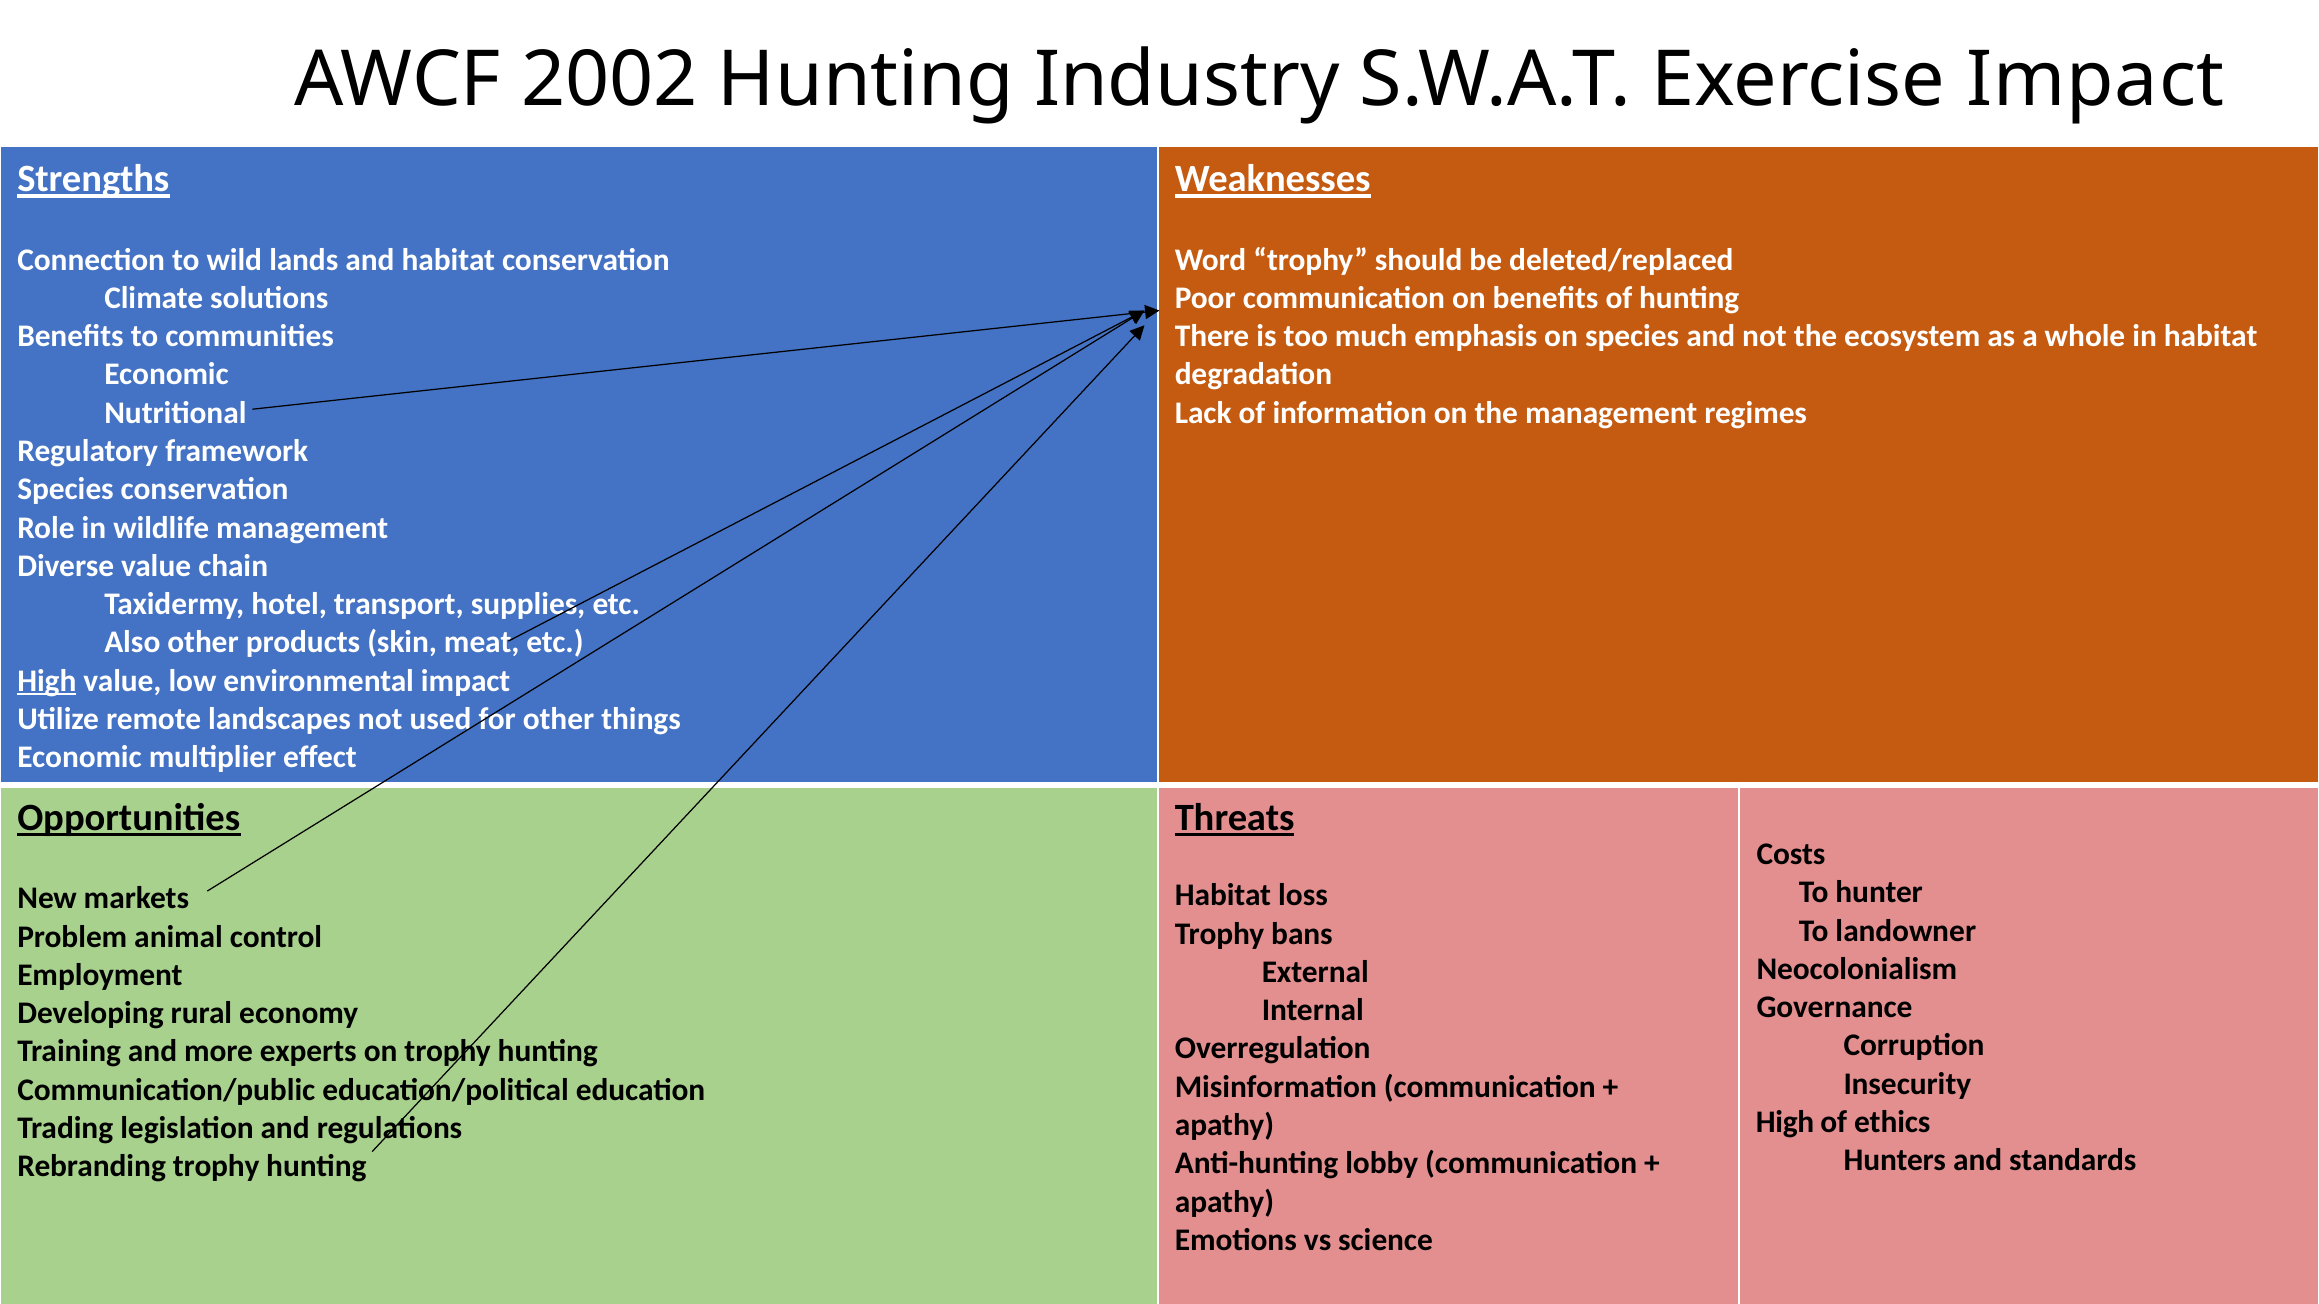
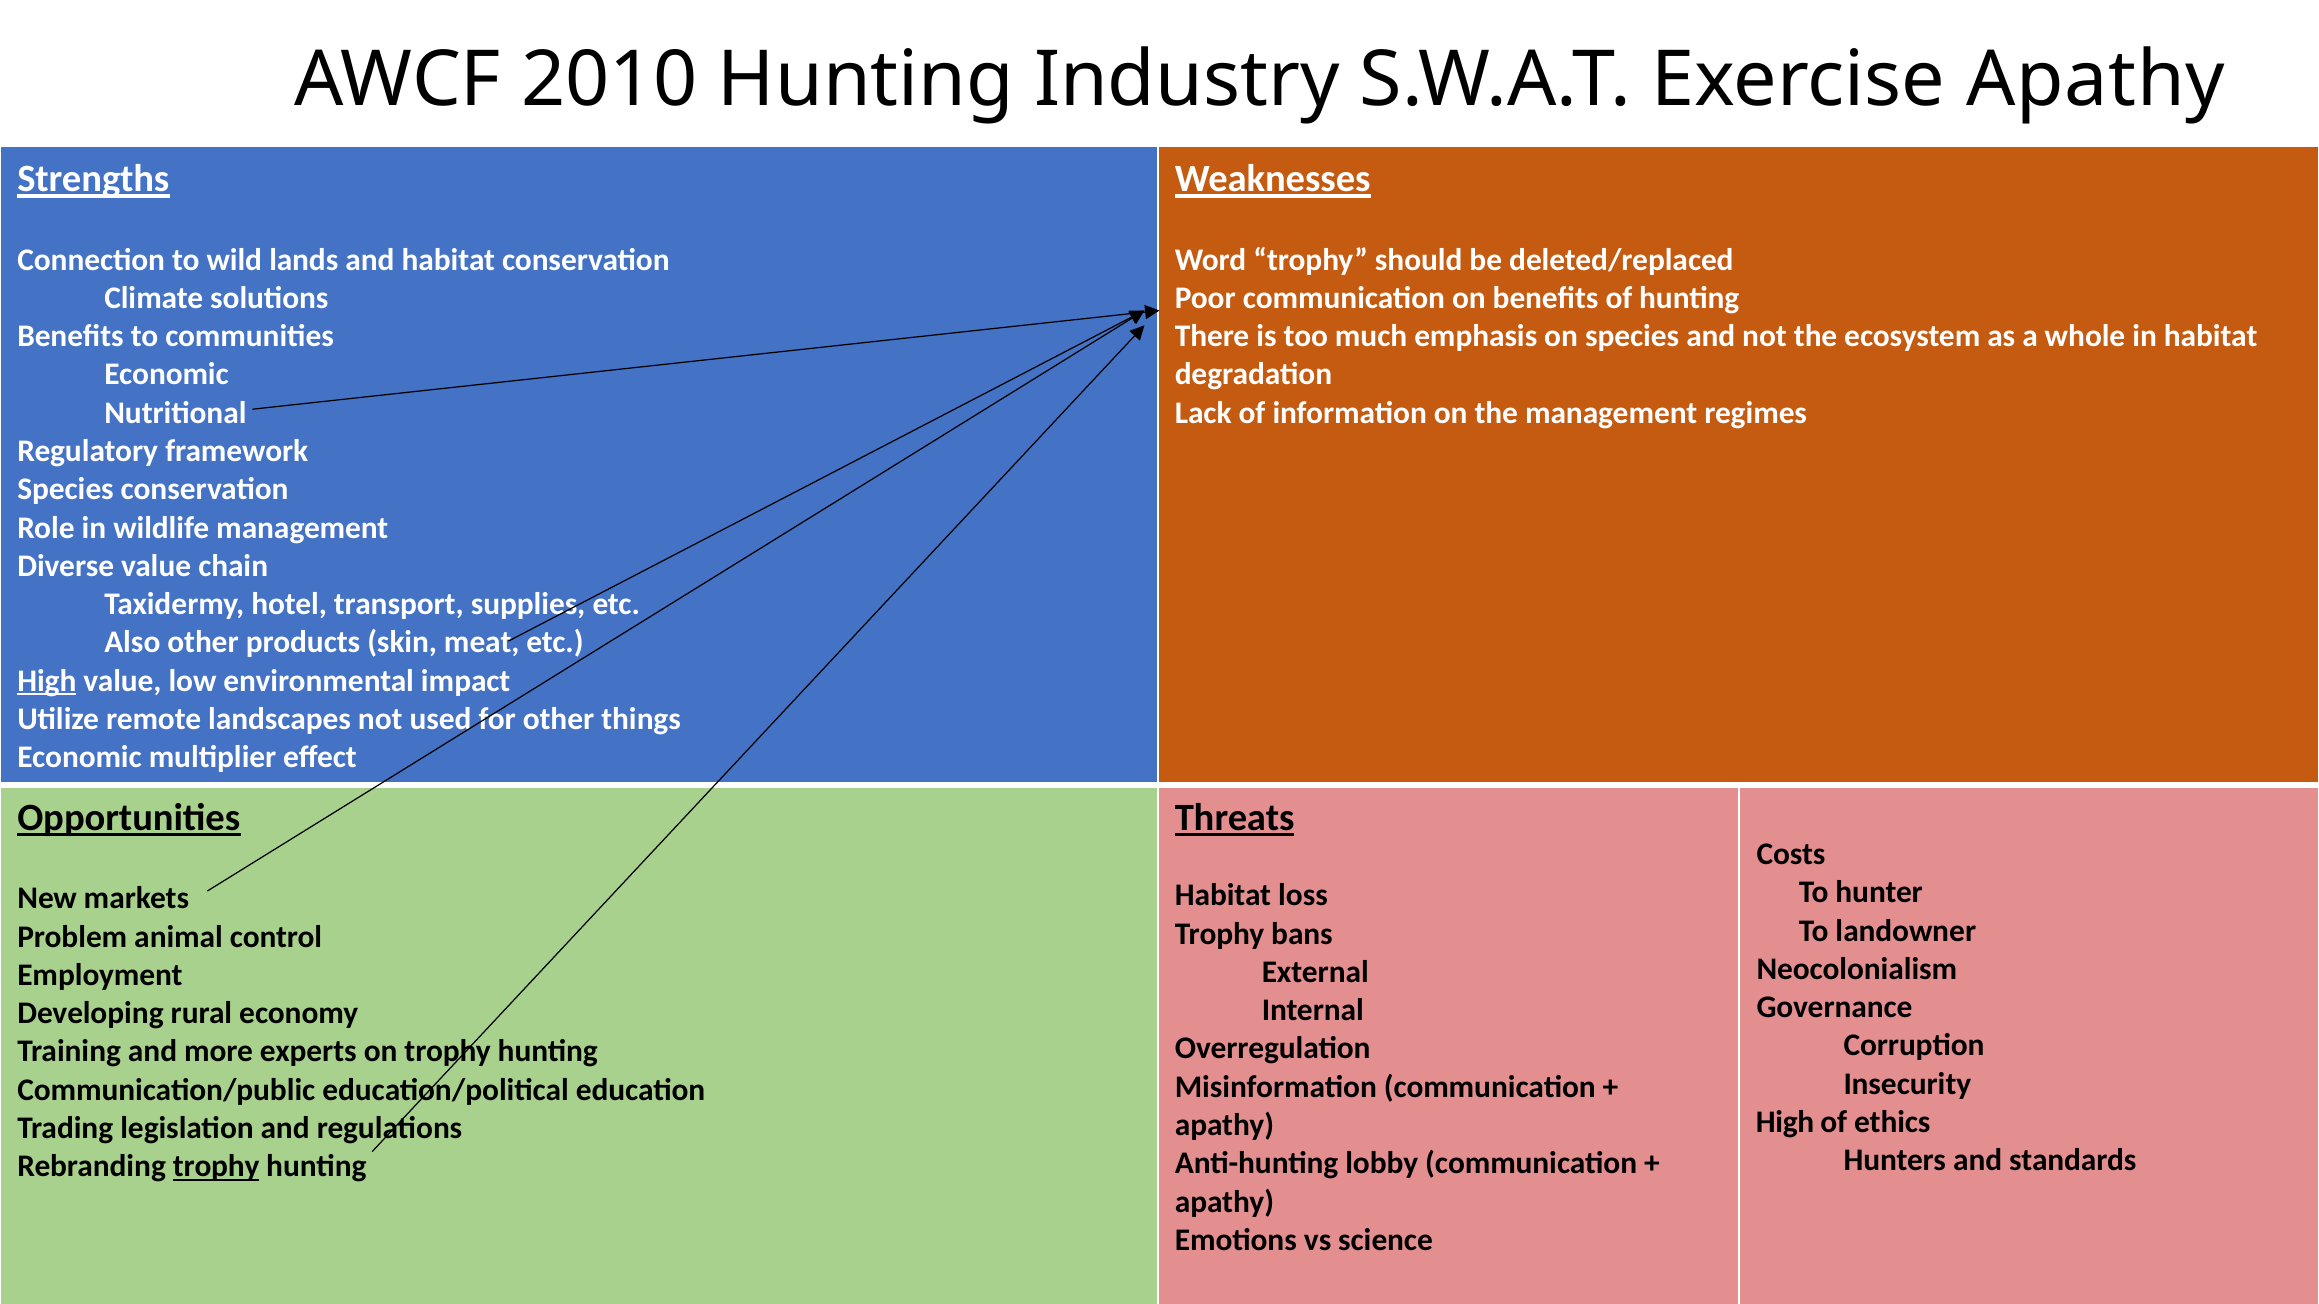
2002: 2002 -> 2010 (609, 80)
Exercise Impact: Impact -> Apathy (2096, 80)
trophy underline: none -> present (216, 1167)
